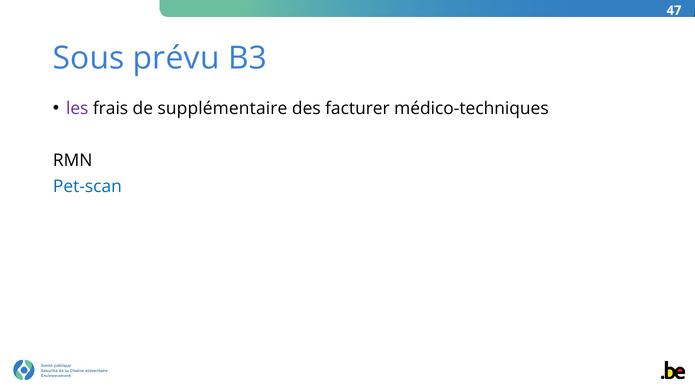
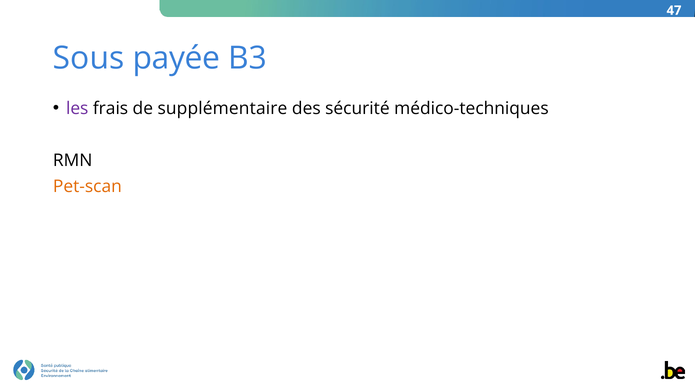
prévu: prévu -> payée (176, 58)
facturer: facturer -> sécurité (357, 108)
Pet-scan colour: blue -> orange (87, 186)
